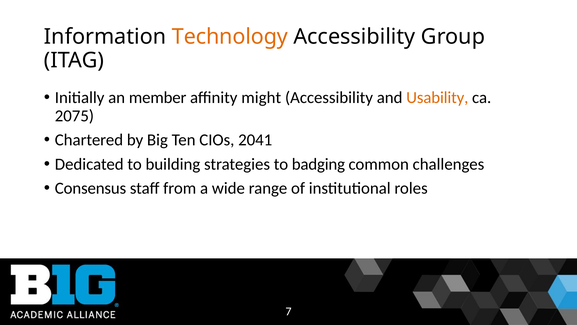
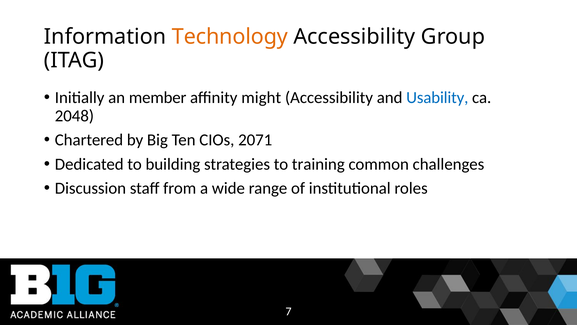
Usability colour: orange -> blue (437, 98)
2075: 2075 -> 2048 (74, 116)
2041: 2041 -> 2071 (255, 140)
badging: badging -> training (318, 164)
Consensus: Consensus -> Discussion (90, 188)
